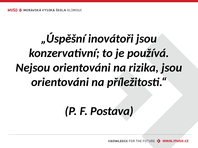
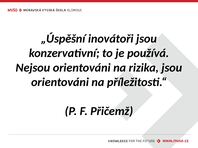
Postava: Postava -> Přičemž (112, 111)
